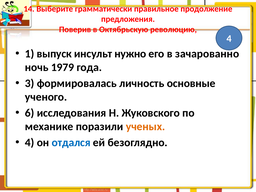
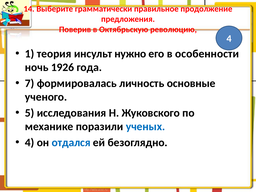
выпуск: выпуск -> теория (54, 54)
зачарованно: зачарованно -> особенности (207, 54)
1979: 1979 -> 1926 (63, 67)
3: 3 -> 7 (30, 83)
6: 6 -> 5 (30, 113)
ученых colour: orange -> blue (145, 127)
